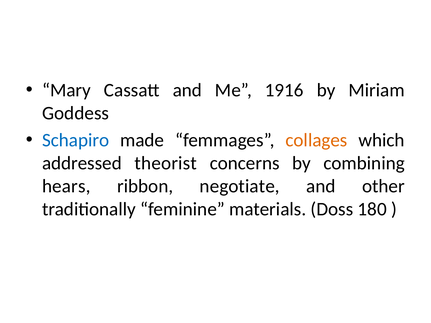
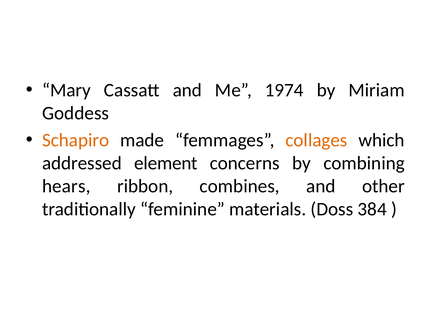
1916: 1916 -> 1974 (284, 90)
Schapiro colour: blue -> orange (76, 140)
theorist: theorist -> element (166, 163)
negotiate: negotiate -> combines (240, 186)
180: 180 -> 384 (372, 209)
